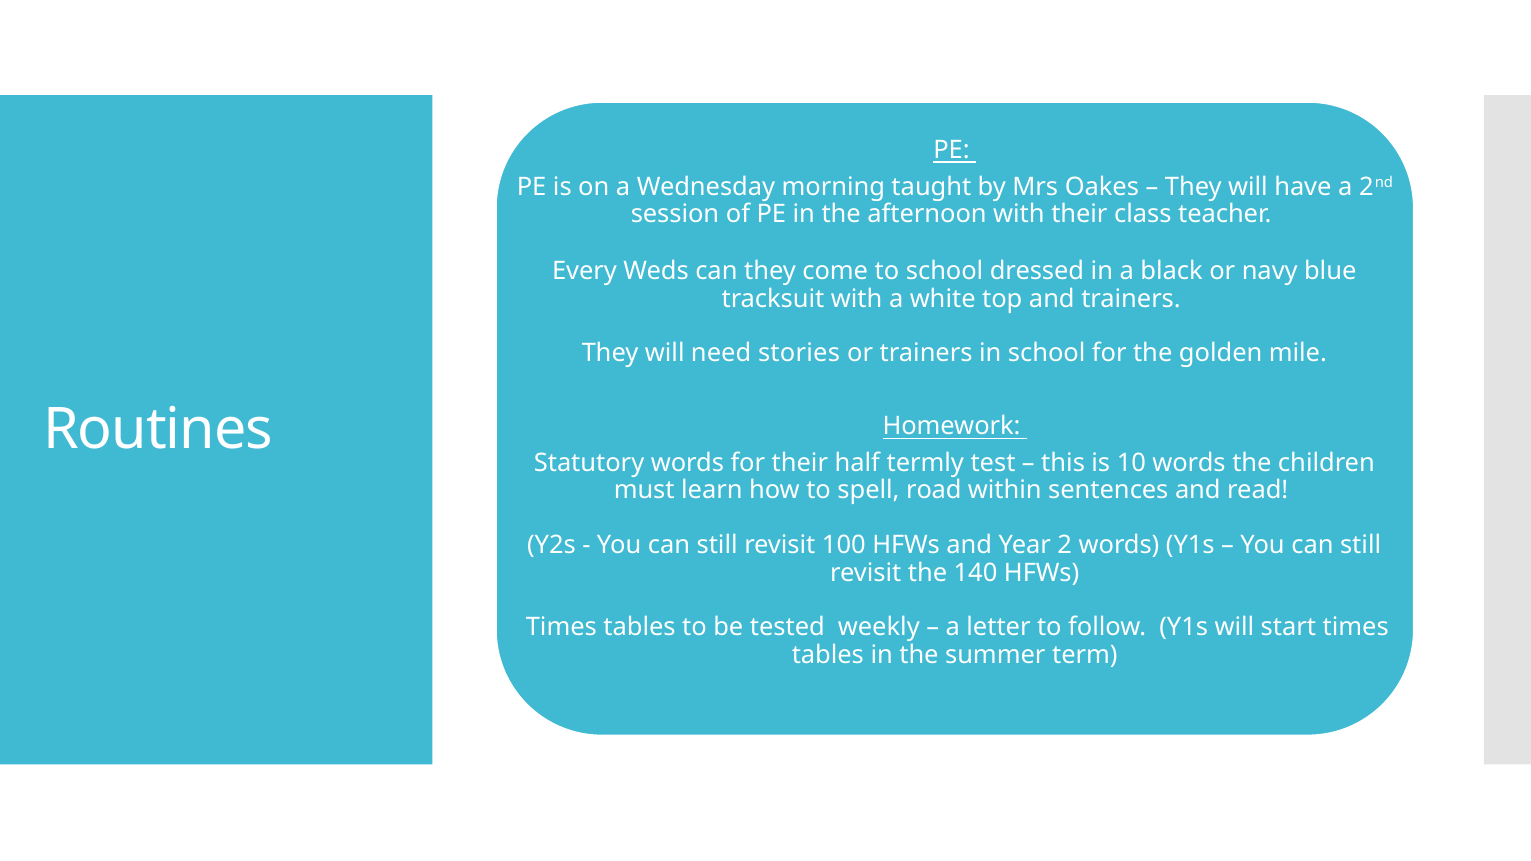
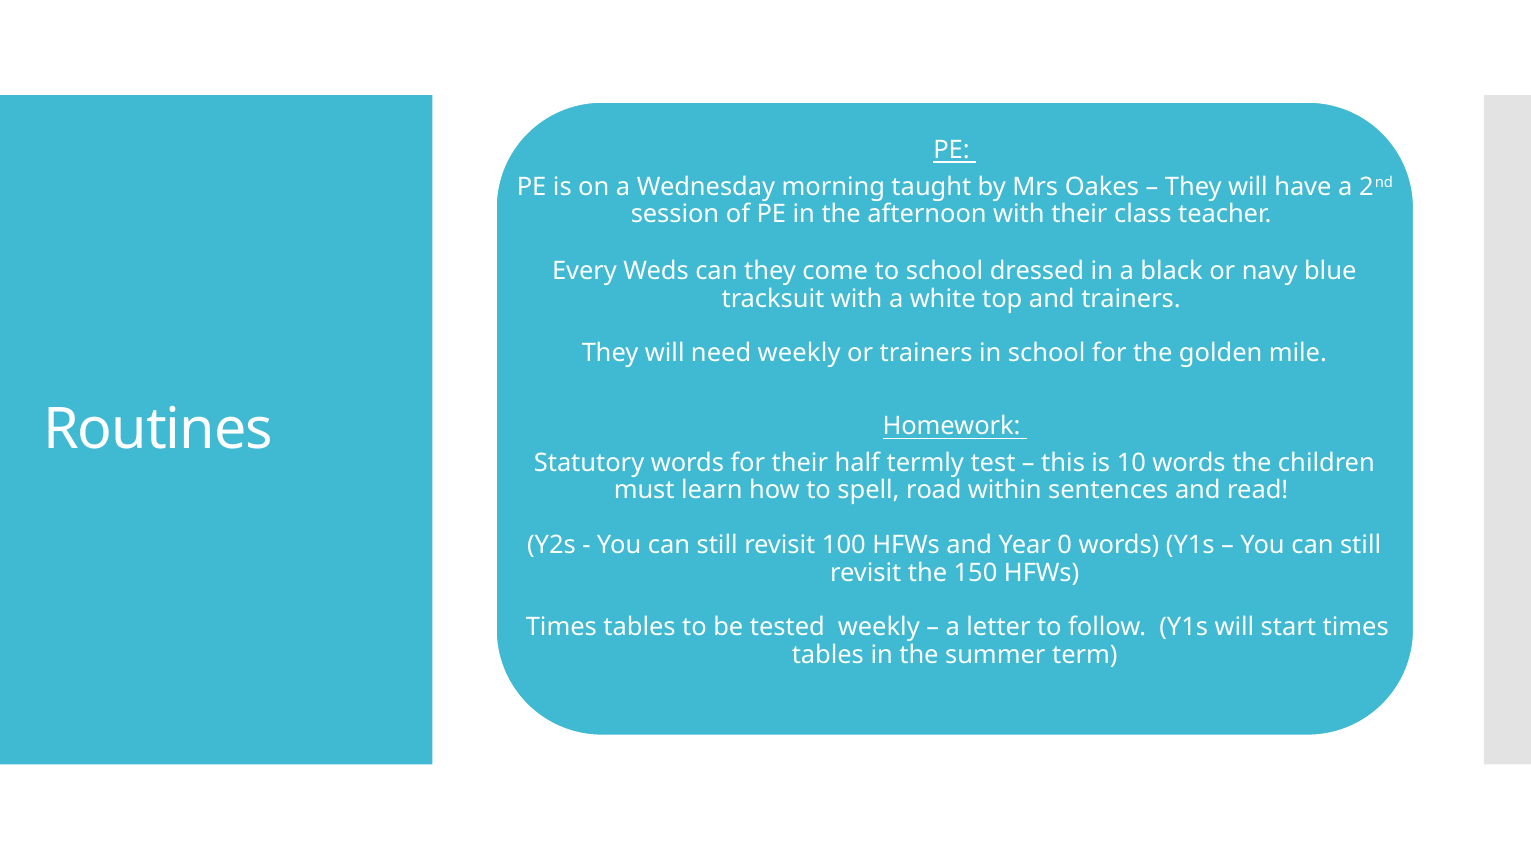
need stories: stories -> weekly (799, 354)
2: 2 -> 0 (1065, 545)
140: 140 -> 150 (976, 573)
